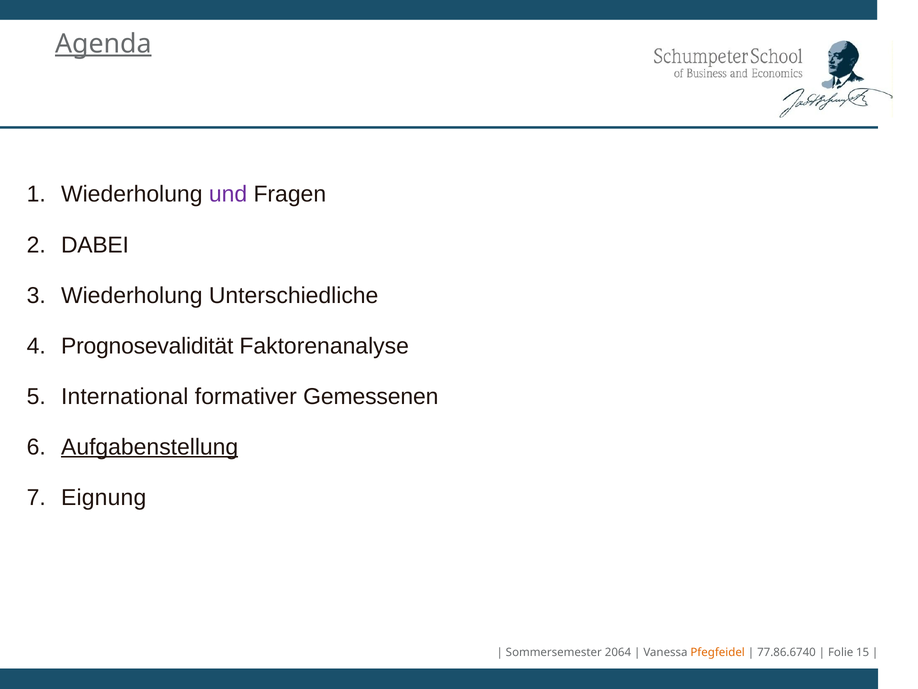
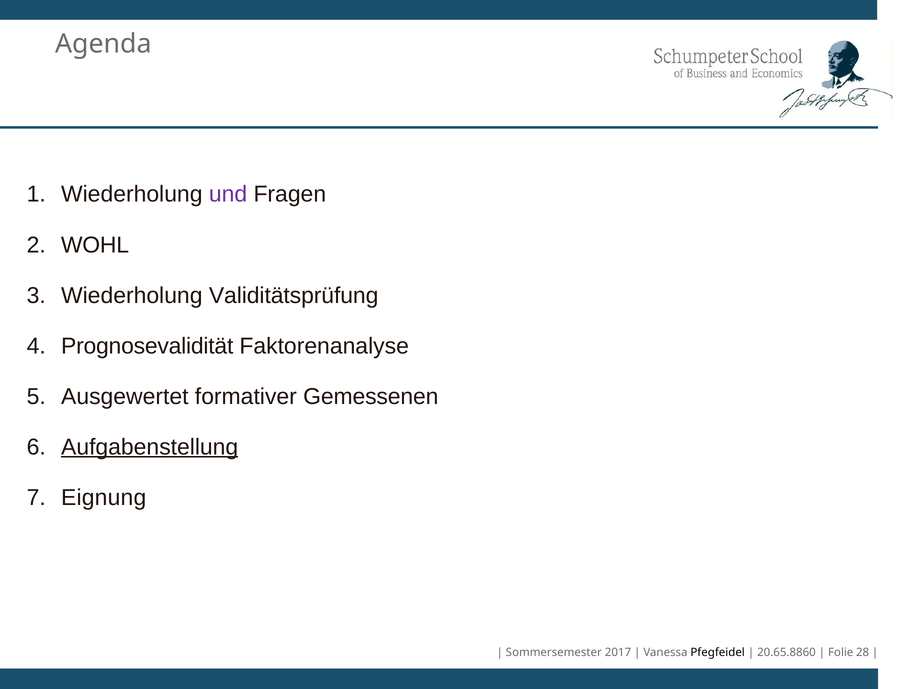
Agenda underline: present -> none (103, 44)
DABEI: DABEI -> WOHL (95, 245)
Unterschiedliche: Unterschiedliche -> Validitätsprüfung (294, 295)
International: International -> Ausgewertet (125, 396)
2064: 2064 -> 2017 (618, 652)
Pfegfeidel colour: orange -> black (718, 652)
77.86.6740: 77.86.6740 -> 20.65.8860 (786, 652)
15: 15 -> 28 (863, 652)
